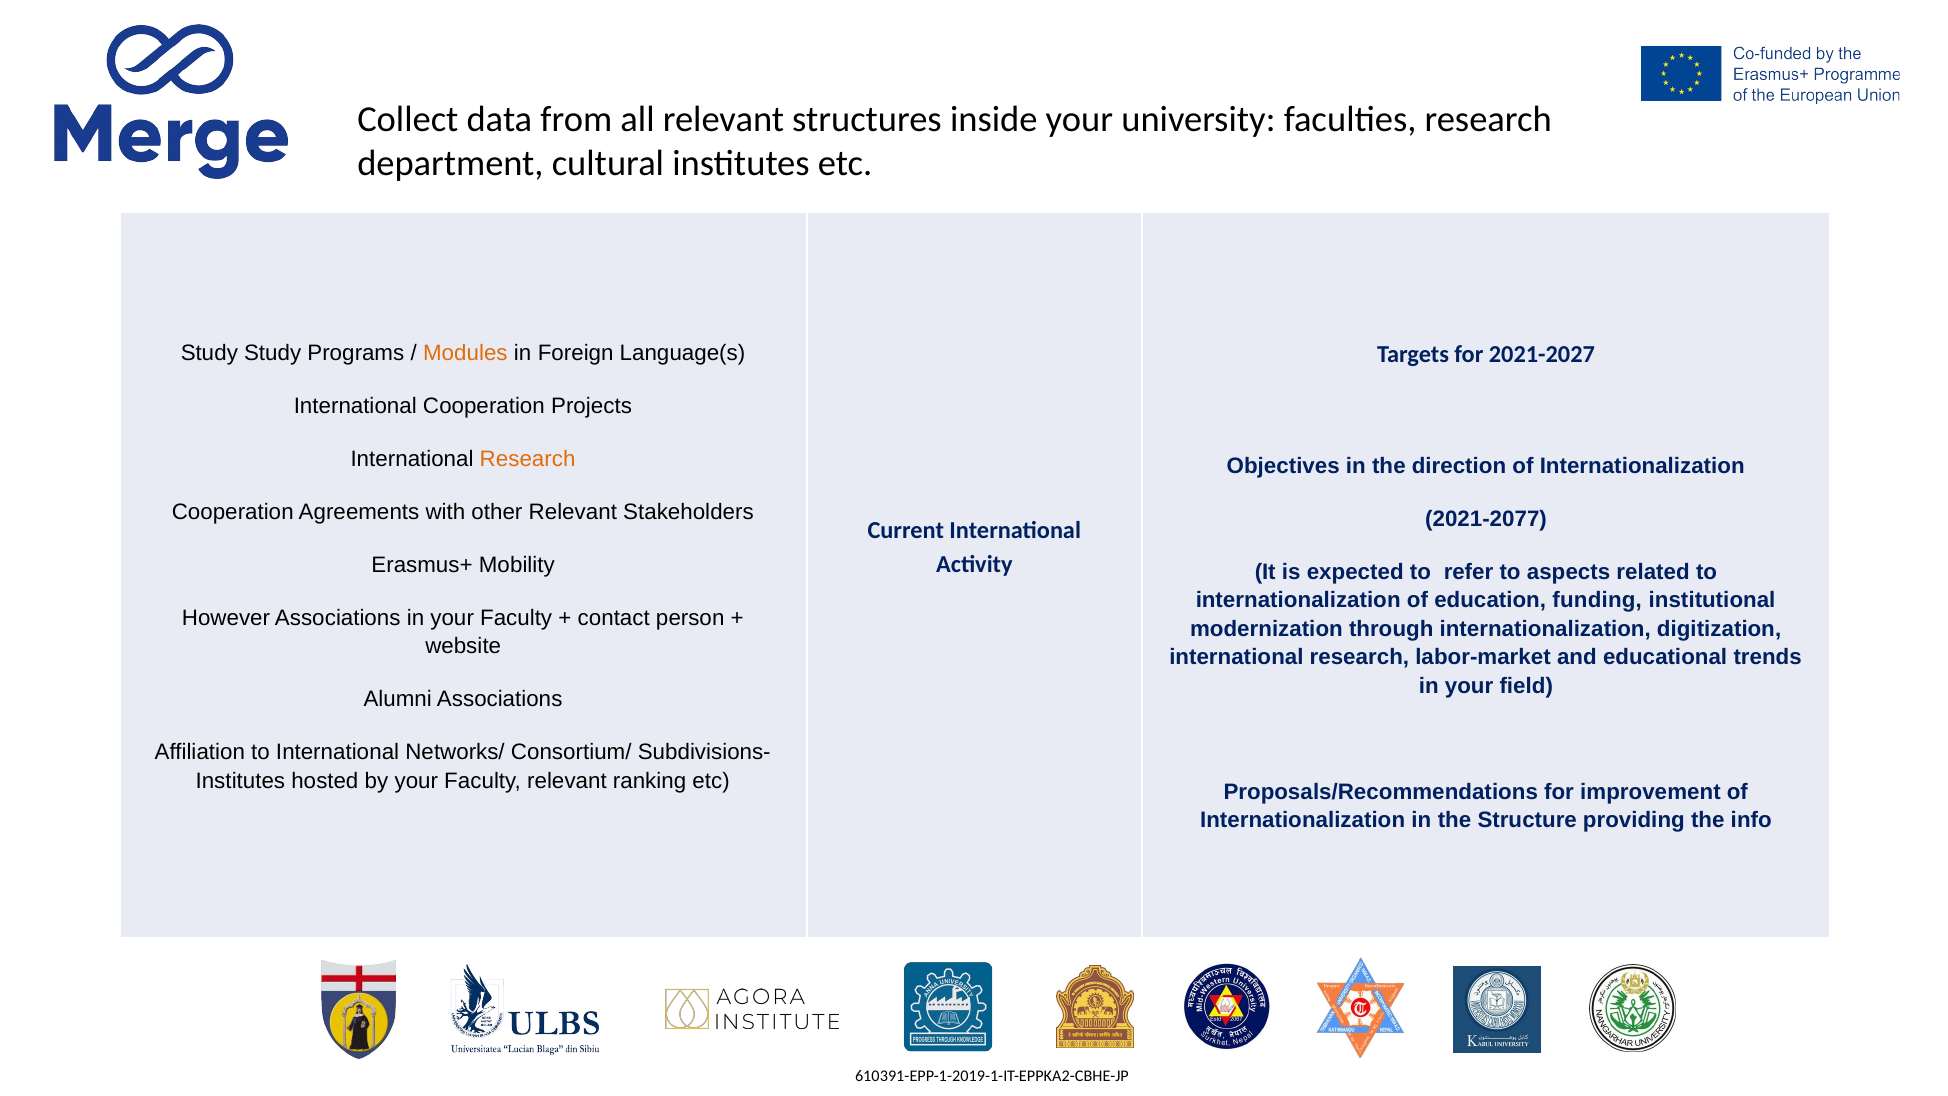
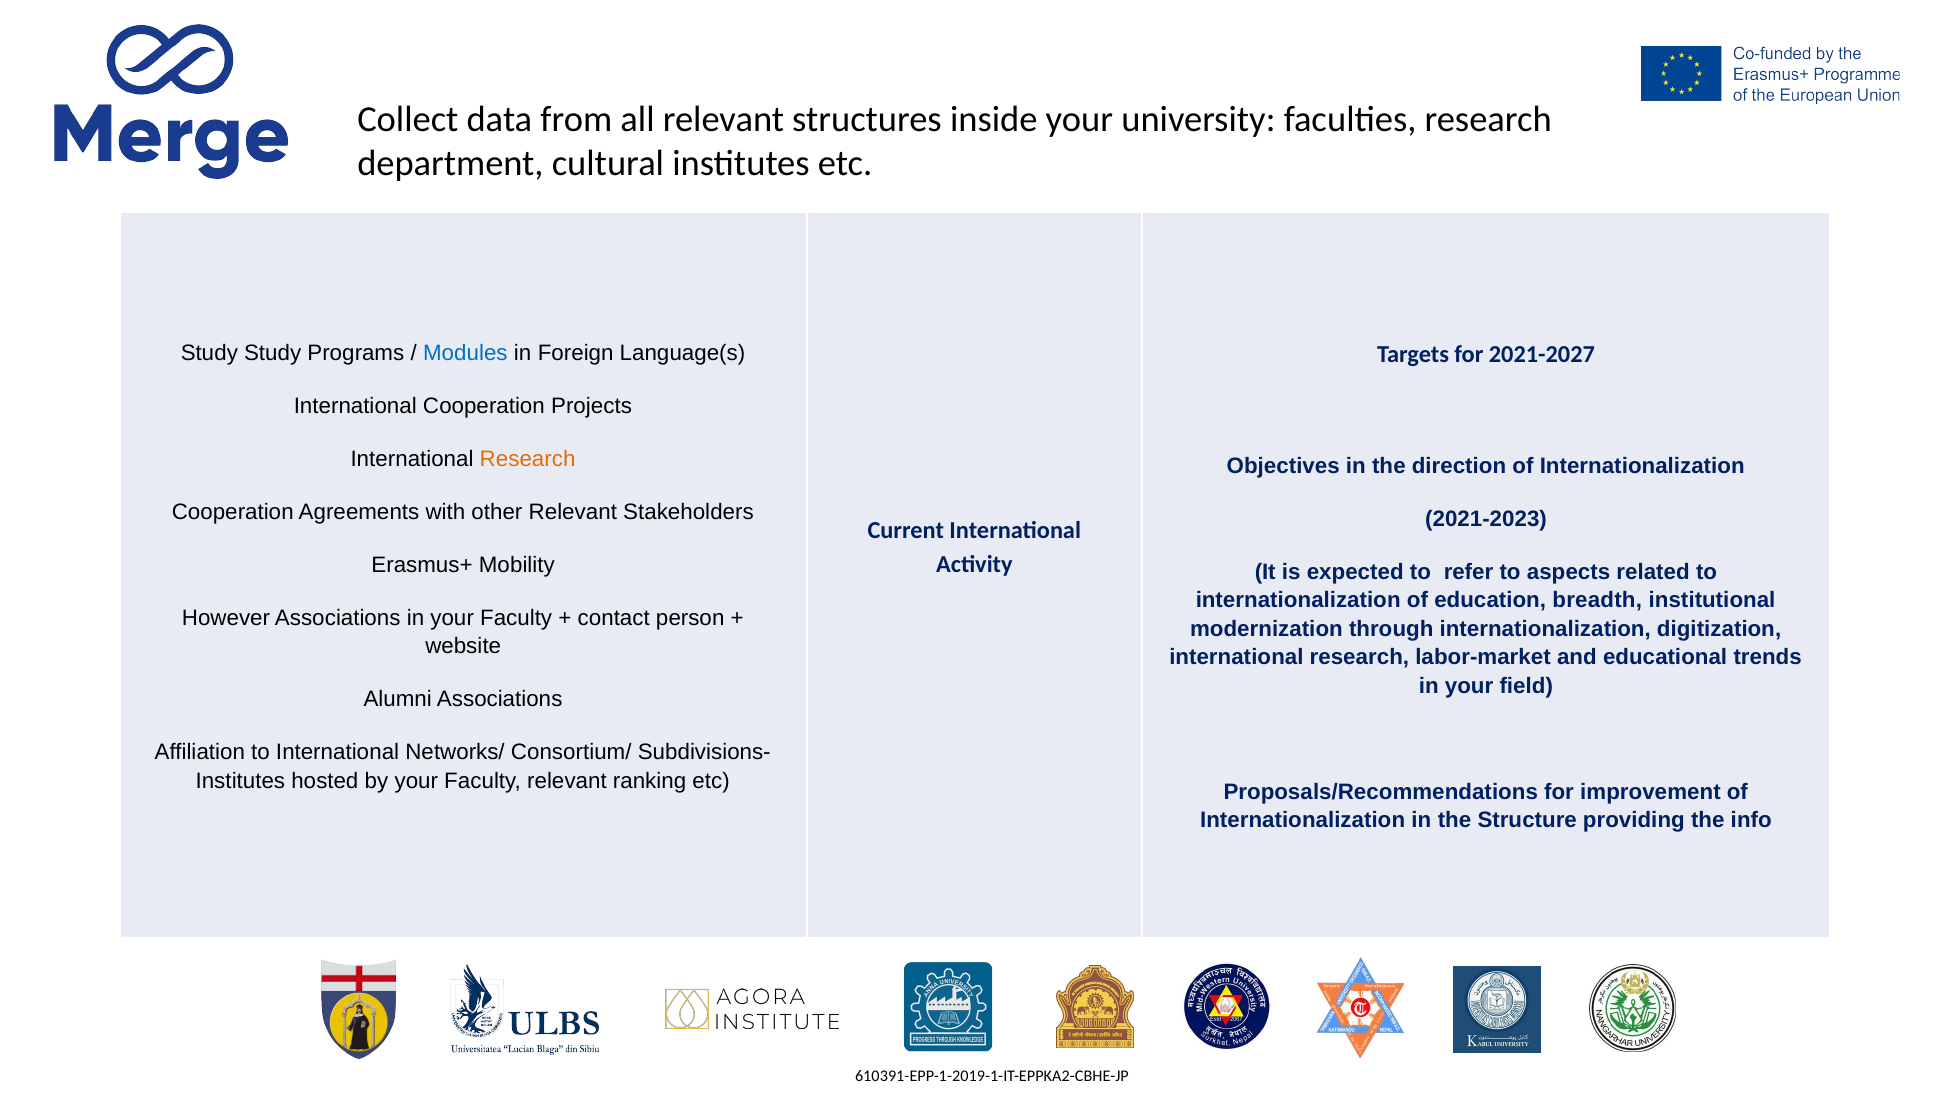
Modules colour: orange -> blue (465, 353)
2021-2077: 2021-2077 -> 2021-2023 (1486, 519)
funding: funding -> breadth (1597, 600)
